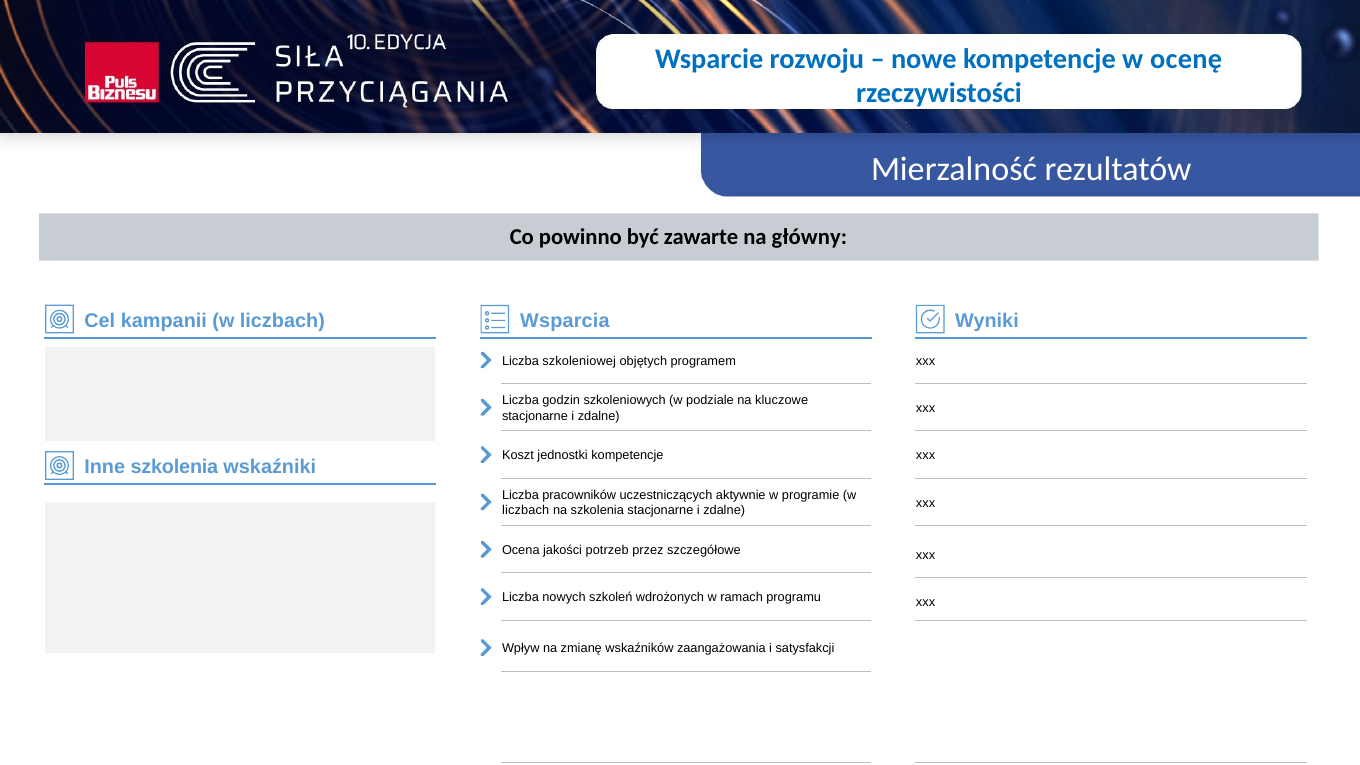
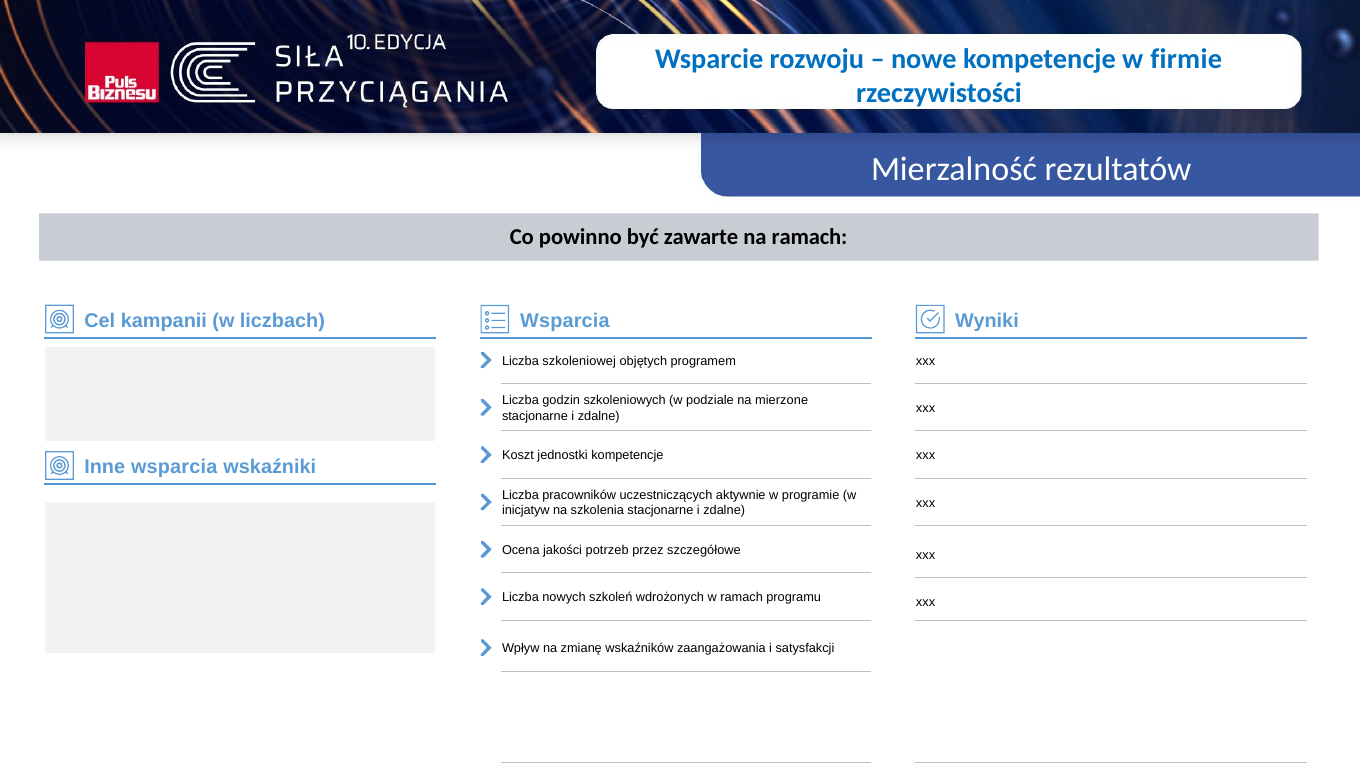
ocenę: ocenę -> firmie (1186, 59)
na główny: główny -> ramach (810, 237)
kluczowe: kluczowe -> mierzone (782, 400)
Inne szkolenia: szkolenia -> wsparcia (174, 467)
liczbach: liczbach -> inicjatyw (526, 511)
